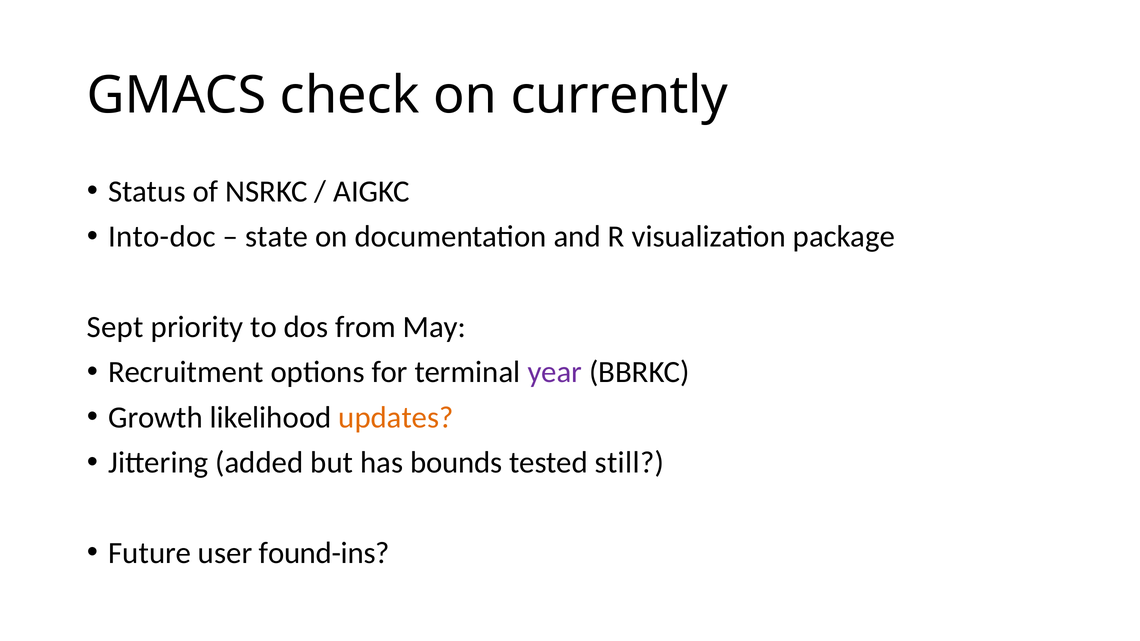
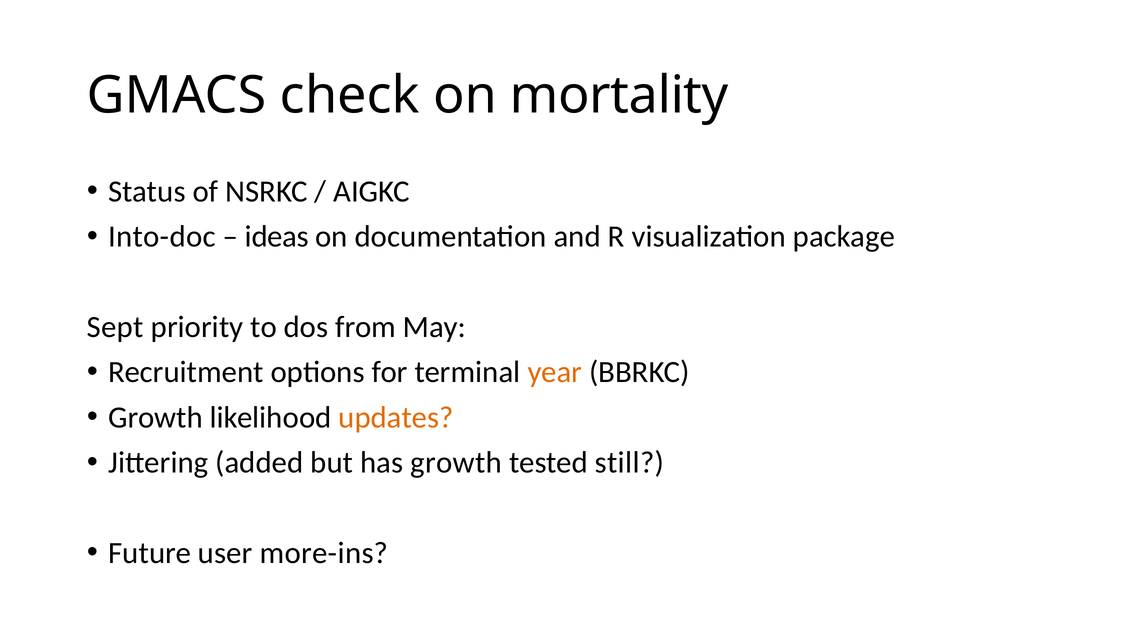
currently: currently -> mortality (619, 96)
state: state -> ideas (277, 237)
year colour: purple -> orange (555, 372)
has bounds: bounds -> growth (456, 463)
found-ins: found-ins -> more-ins (324, 553)
